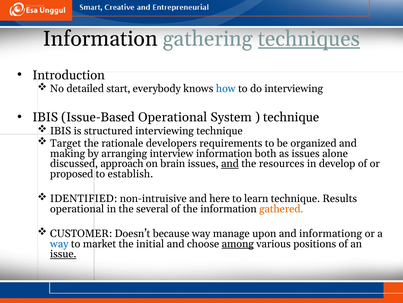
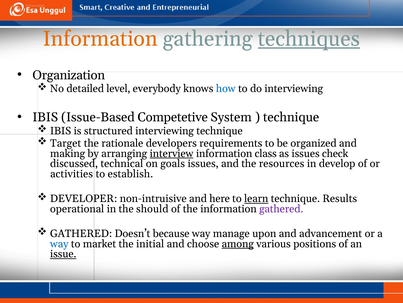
Information colour: black -> orange (100, 39)
Introduction: Introduction -> Organization (69, 75)
start: start -> level (118, 88)
Issue-Based Operational: Operational -> Competetive (173, 117)
interview underline: none -> present (172, 153)
both: both -> class (266, 153)
alone: alone -> check (335, 153)
approach: approach -> technical (122, 163)
brain: brain -> goals (173, 163)
and underline: present -> none (230, 163)
proposed: proposed -> activities (72, 174)
IDENTIFIED: IDENTIFIED -> DEVELOPER (84, 198)
learn underline: none -> present (256, 198)
several: several -> should (152, 208)
gathered colour: orange -> purple (281, 208)
CUSTOMER: CUSTOMER -> GATHERED (81, 233)
informationg: informationg -> advancement (331, 233)
